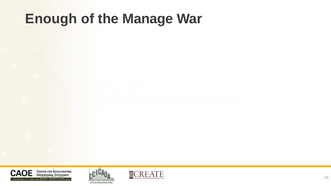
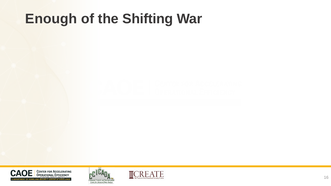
Manage: Manage -> Shifting (148, 19)
